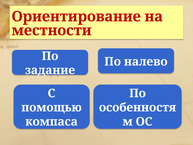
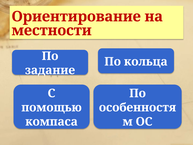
налево: налево -> кольца (146, 62)
